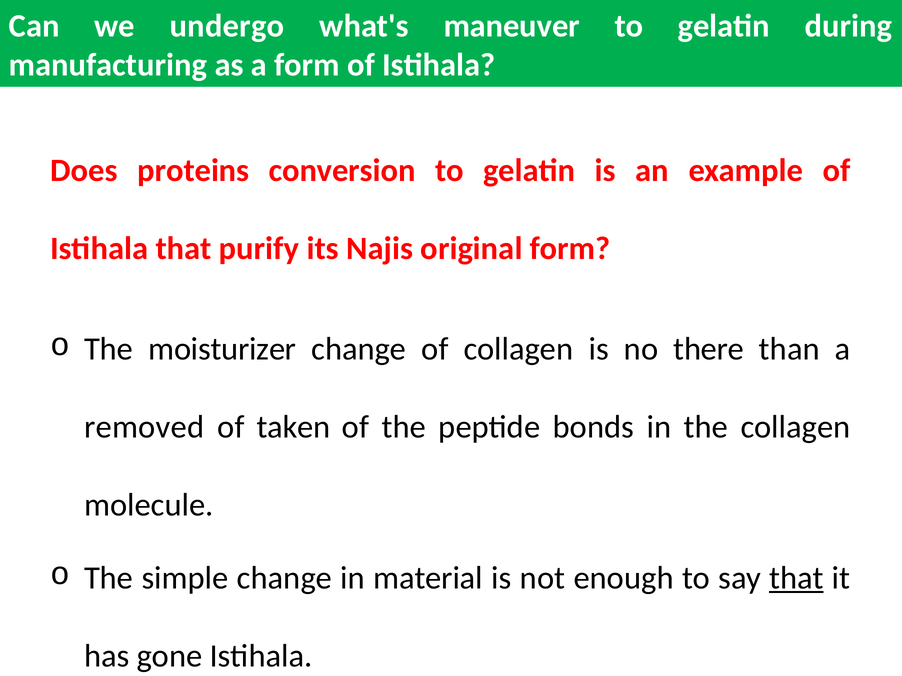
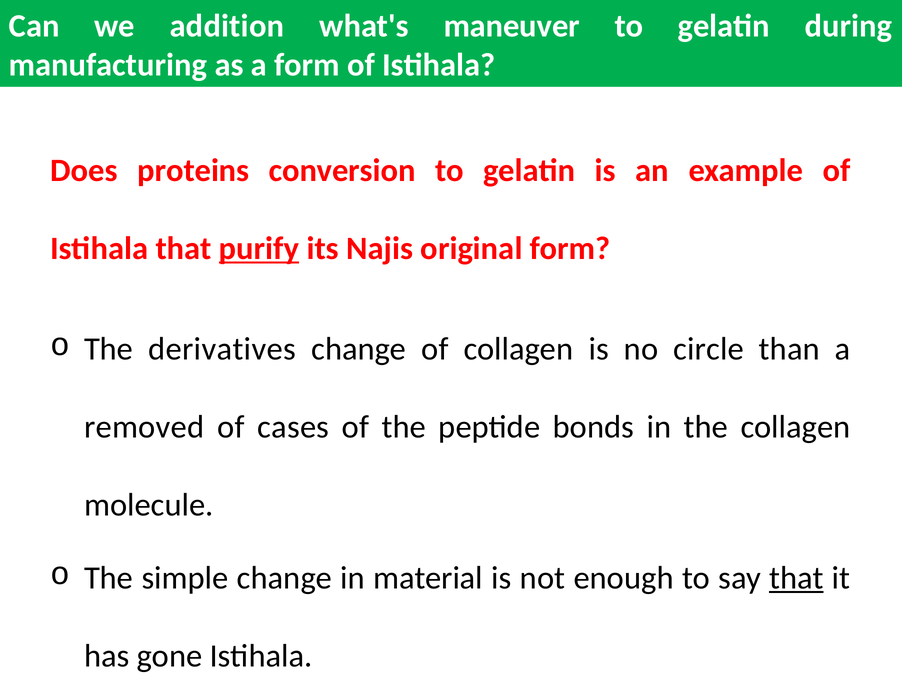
undergo: undergo -> addition (227, 26)
purify underline: none -> present (259, 249)
moisturizer: moisturizer -> derivatives (222, 349)
there: there -> circle (709, 349)
taken: taken -> cases (293, 427)
